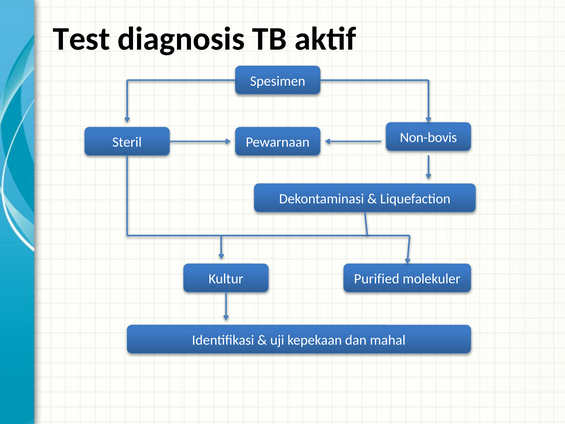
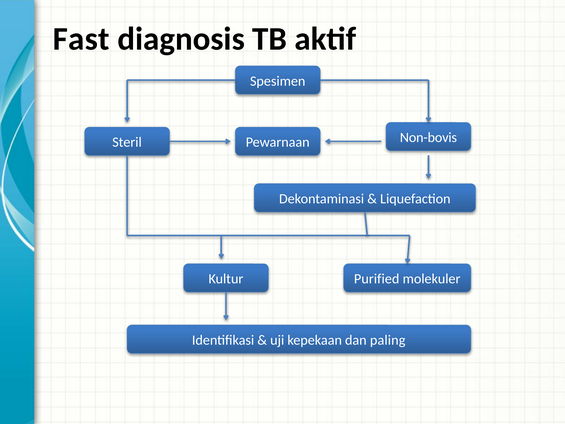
Test: Test -> Fast (81, 39)
mahal: mahal -> paling (388, 340)
